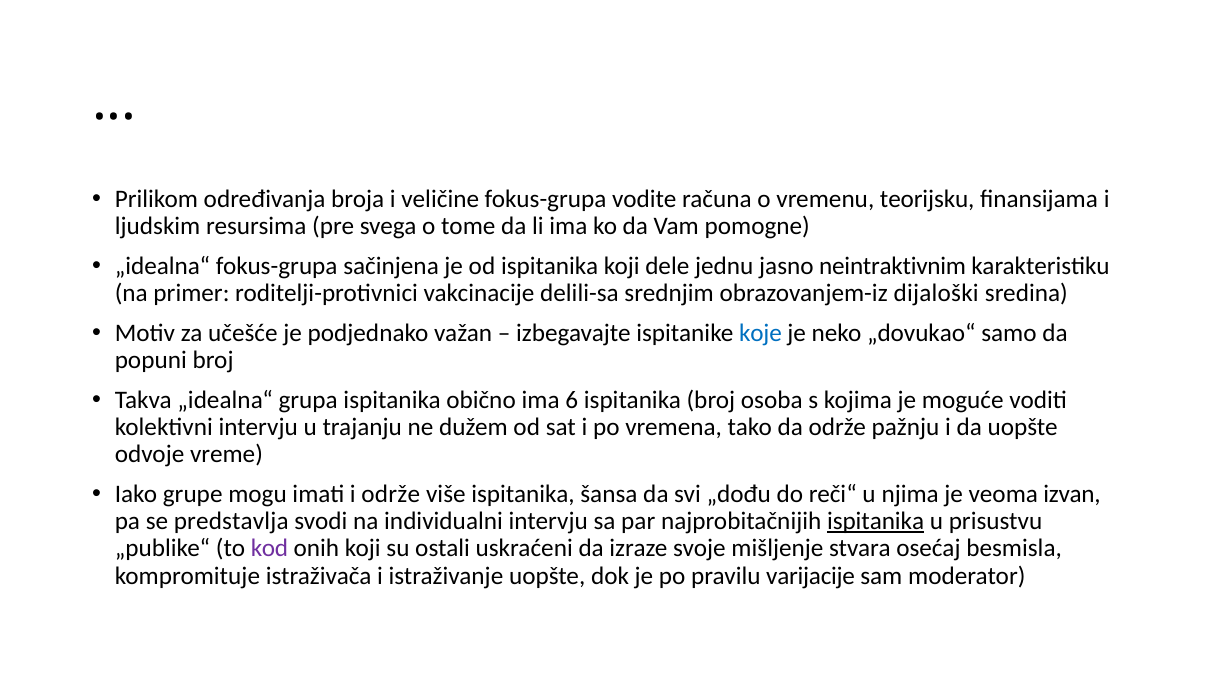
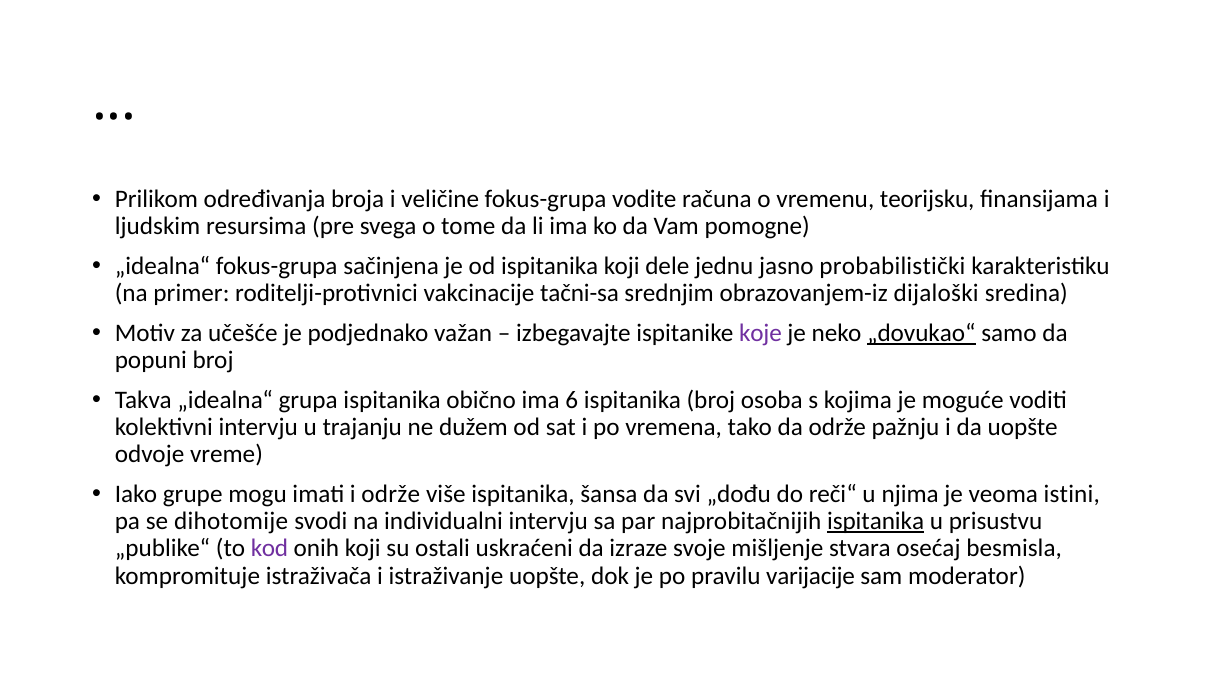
neintraktivnim: neintraktivnim -> probabilistički (892, 266)
delili-sa: delili-sa -> tačni-sa (580, 293)
koje colour: blue -> purple (760, 333)
„dovukao“ underline: none -> present (921, 333)
izvan: izvan -> istini (1072, 494)
predstavlja: predstavlja -> dihotomije (231, 521)
